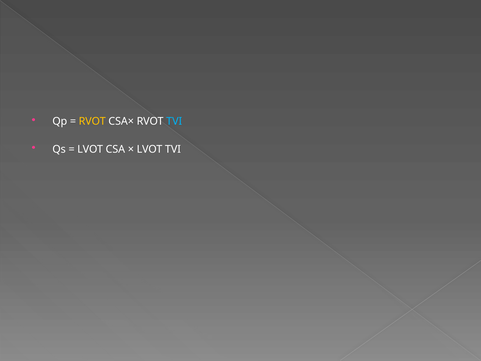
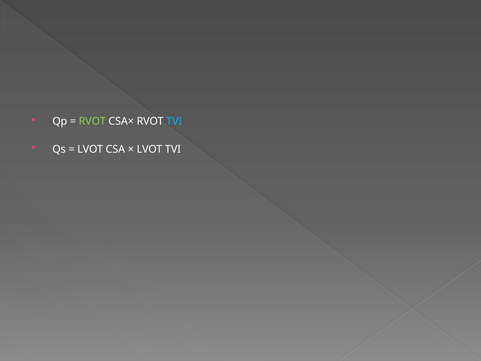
RVOT colour: yellow -> light green (92, 121)
